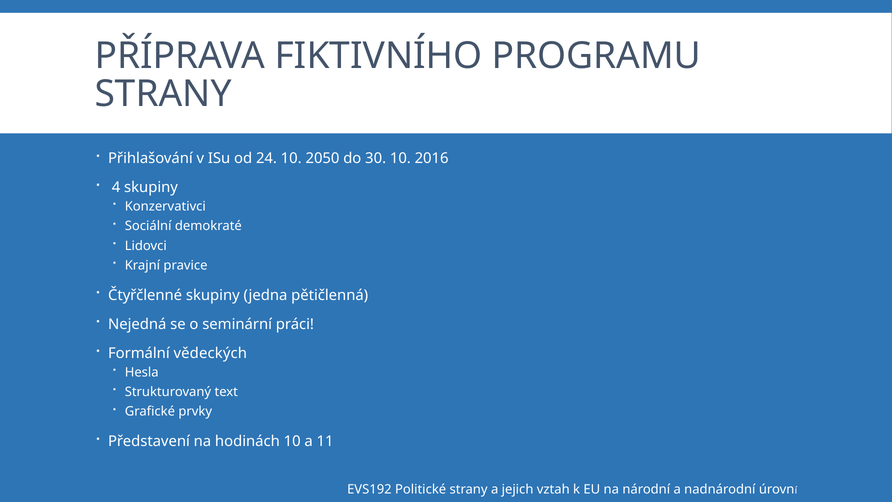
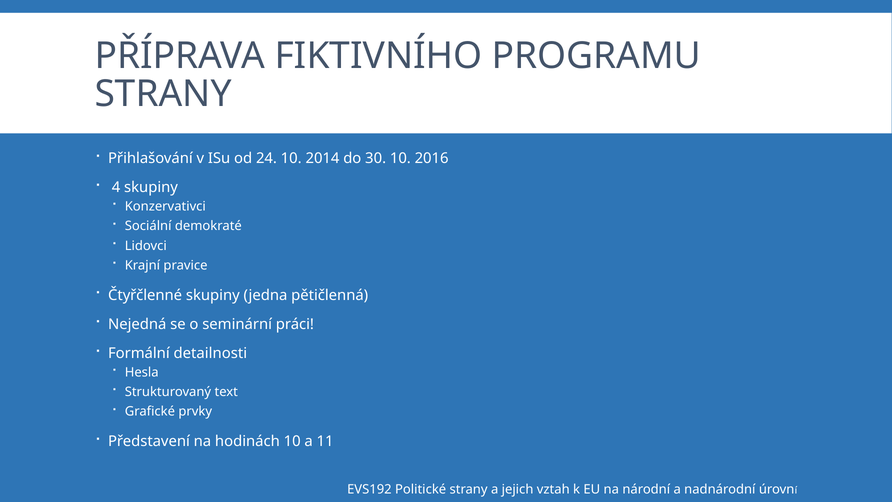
2050: 2050 -> 2014 (322, 158)
vědeckých: vědeckých -> detailnosti (210, 353)
